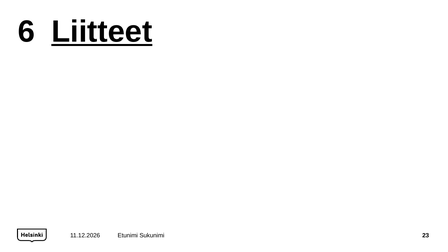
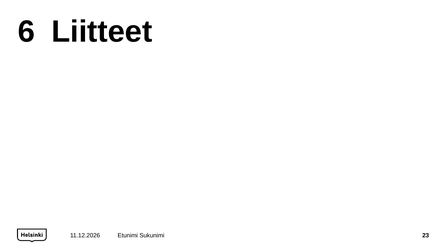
Liitteet underline: present -> none (102, 32)
